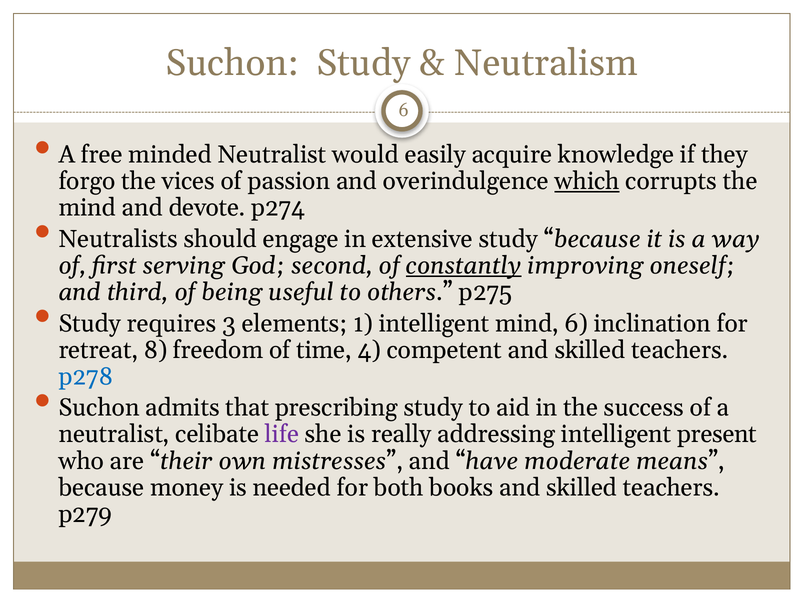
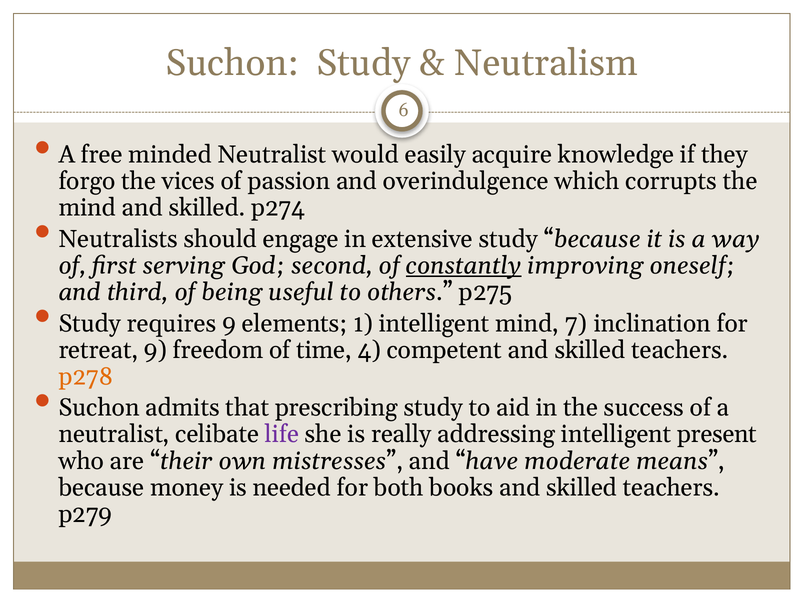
which underline: present -> none (587, 181)
mind and devote: devote -> skilled (207, 208)
requires 3: 3 -> 9 (229, 323)
mind 6: 6 -> 7 (576, 323)
retreat 8: 8 -> 9 (155, 350)
p278 colour: blue -> orange (86, 377)
